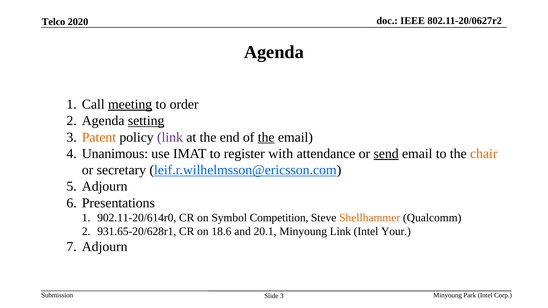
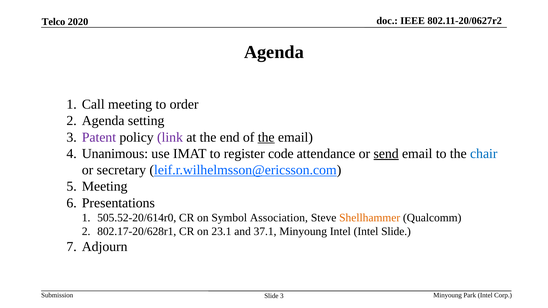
meeting underline: present -> none (130, 104)
setting underline: present -> none (146, 121)
Patent colour: orange -> purple (99, 137)
with: with -> code (281, 154)
chair colour: orange -> blue (484, 154)
Adjourn: Adjourn -> Meeting (105, 187)
902.11-20/614r0: 902.11-20/614r0 -> 505.52-20/614r0 (137, 218)
Competition: Competition -> Association (279, 218)
931.65-20/628r1: 931.65-20/628r1 -> 802.17-20/628r1 (137, 232)
18.6: 18.6 -> 23.1 (221, 232)
20.1: 20.1 -> 37.1 (265, 232)
Minyoung Link: Link -> Intel (340, 232)
Intel Your: Your -> Slide (396, 232)
